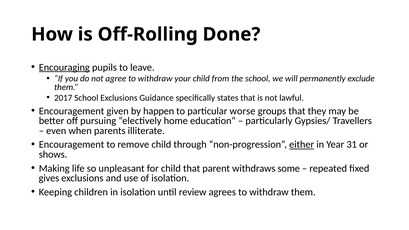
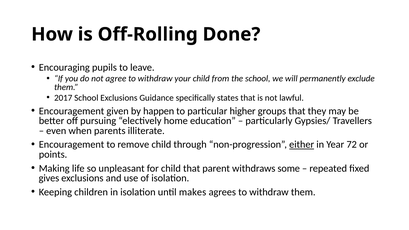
Encouraging underline: present -> none (64, 67)
worse: worse -> higher (243, 111)
31: 31 -> 72 (352, 145)
shows: shows -> points (53, 155)
review: review -> makes (193, 192)
